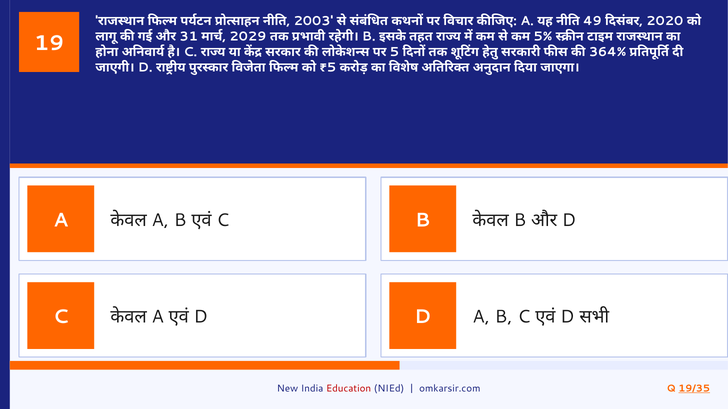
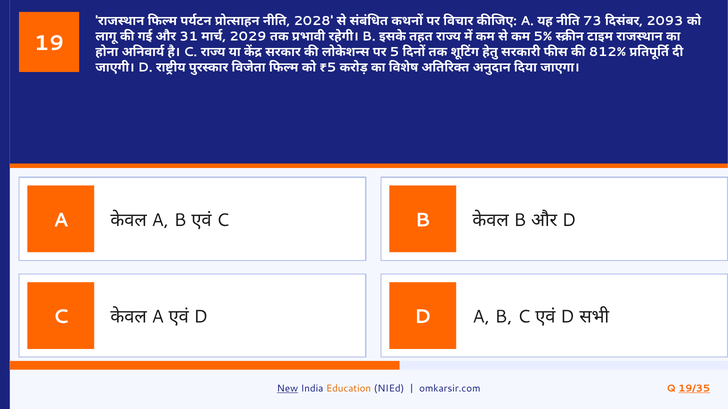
2003: 2003 -> 2028 (313, 21)
49: 49 -> 73 (592, 21)
2020: 2020 -> 2093 (665, 21)
364%: 364% -> 812% (607, 52)
New underline: none -> present (288, 389)
Education colour: red -> orange (349, 389)
